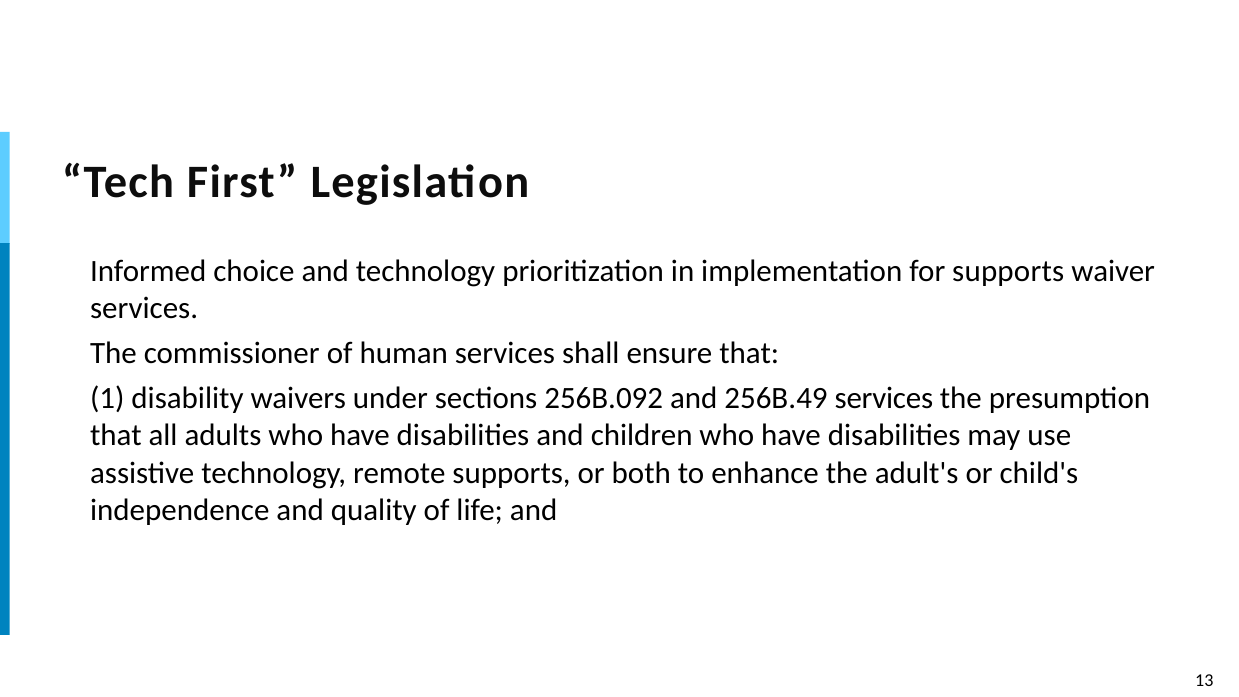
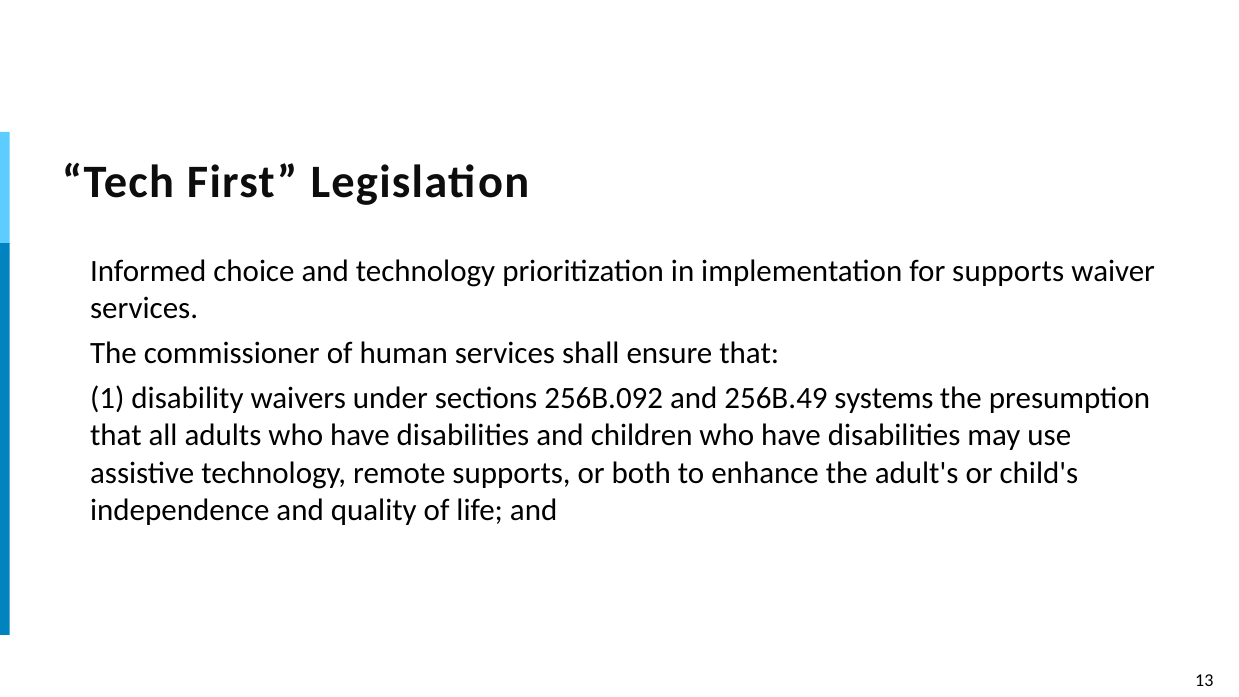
256B.49 services: services -> systems (884, 399)
